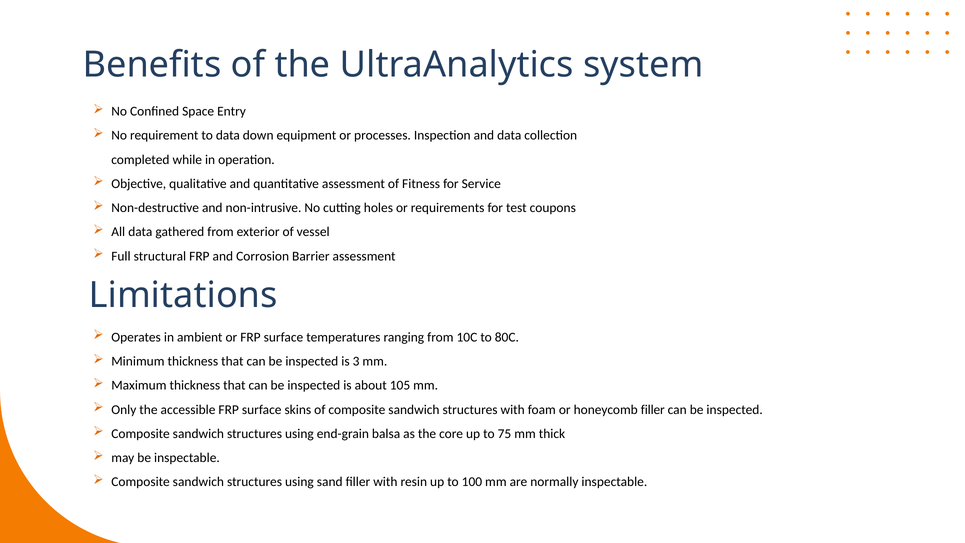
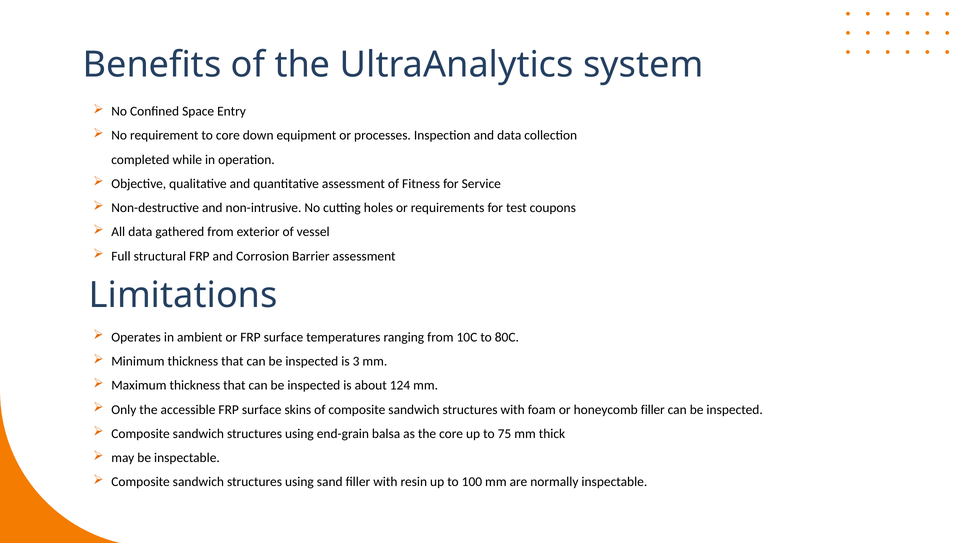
to data: data -> core (228, 135)
105: 105 -> 124 (400, 385)
